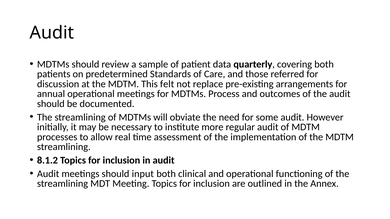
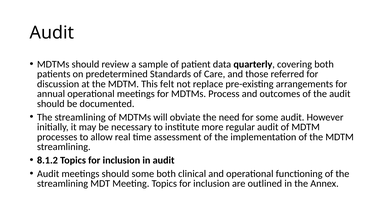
should input: input -> some (143, 174)
